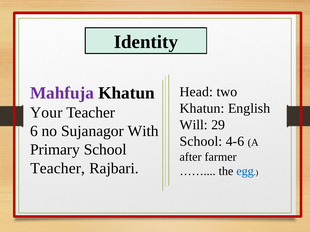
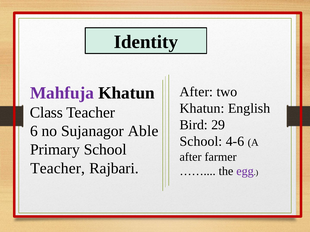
Head: Head -> After (196, 92)
Your: Your -> Class (46, 113)
Will: Will -> Bird (194, 125)
With: With -> Able (143, 131)
egg colour: blue -> purple (245, 172)
